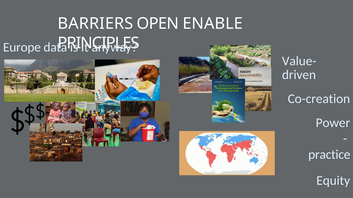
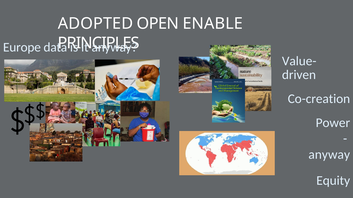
BARRIERS: BARRIERS -> ADOPTED (96, 24)
practice: practice -> anyway (329, 155)
